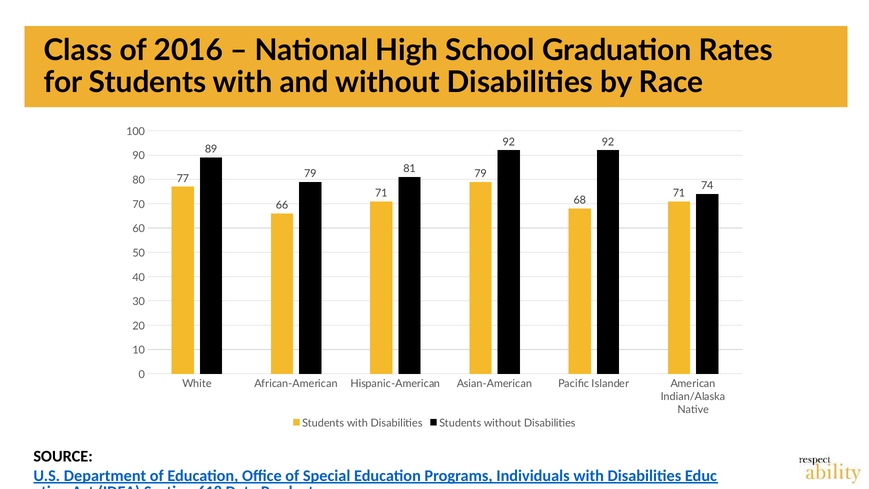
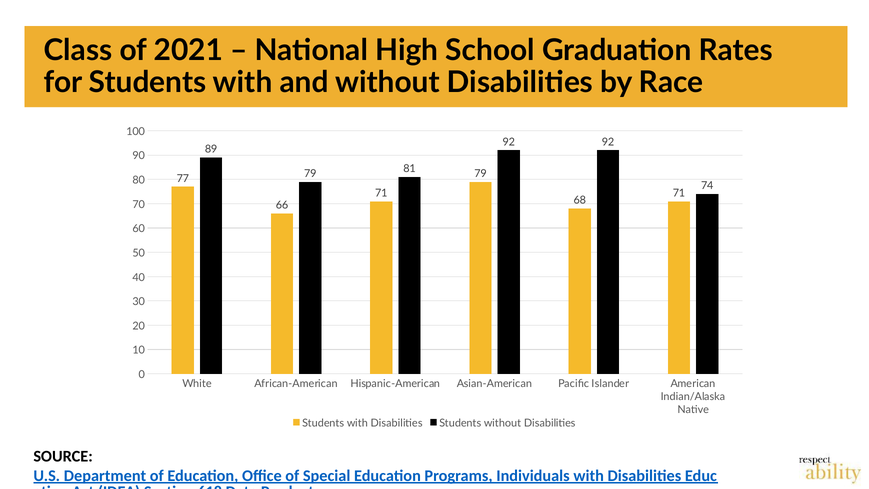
2016: 2016 -> 2021 (188, 50)
